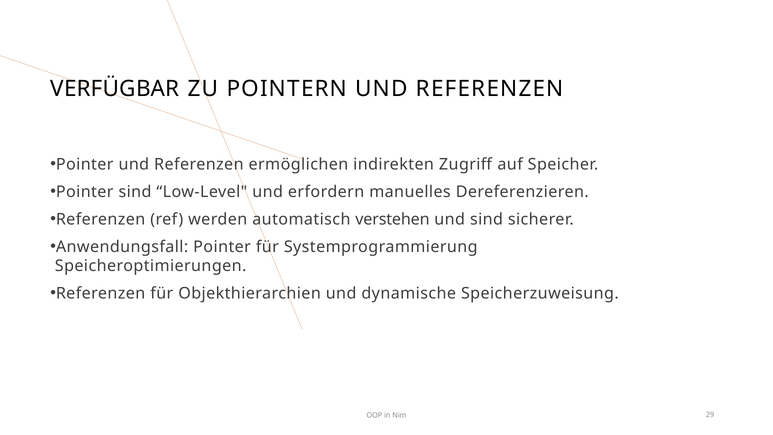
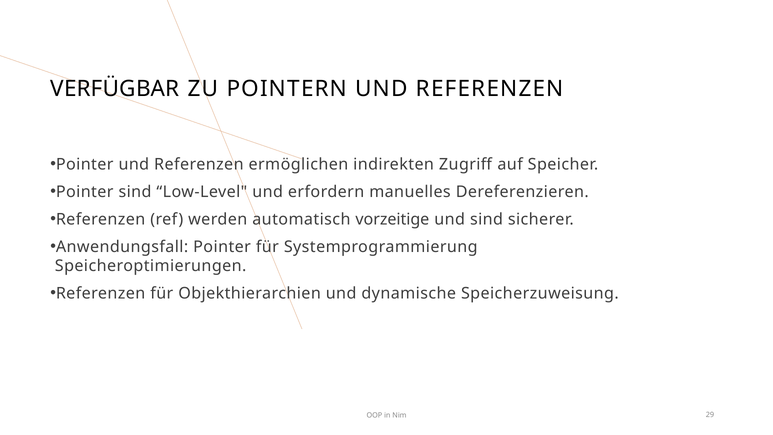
verstehen: verstehen -> vorzeitige (392, 219)
